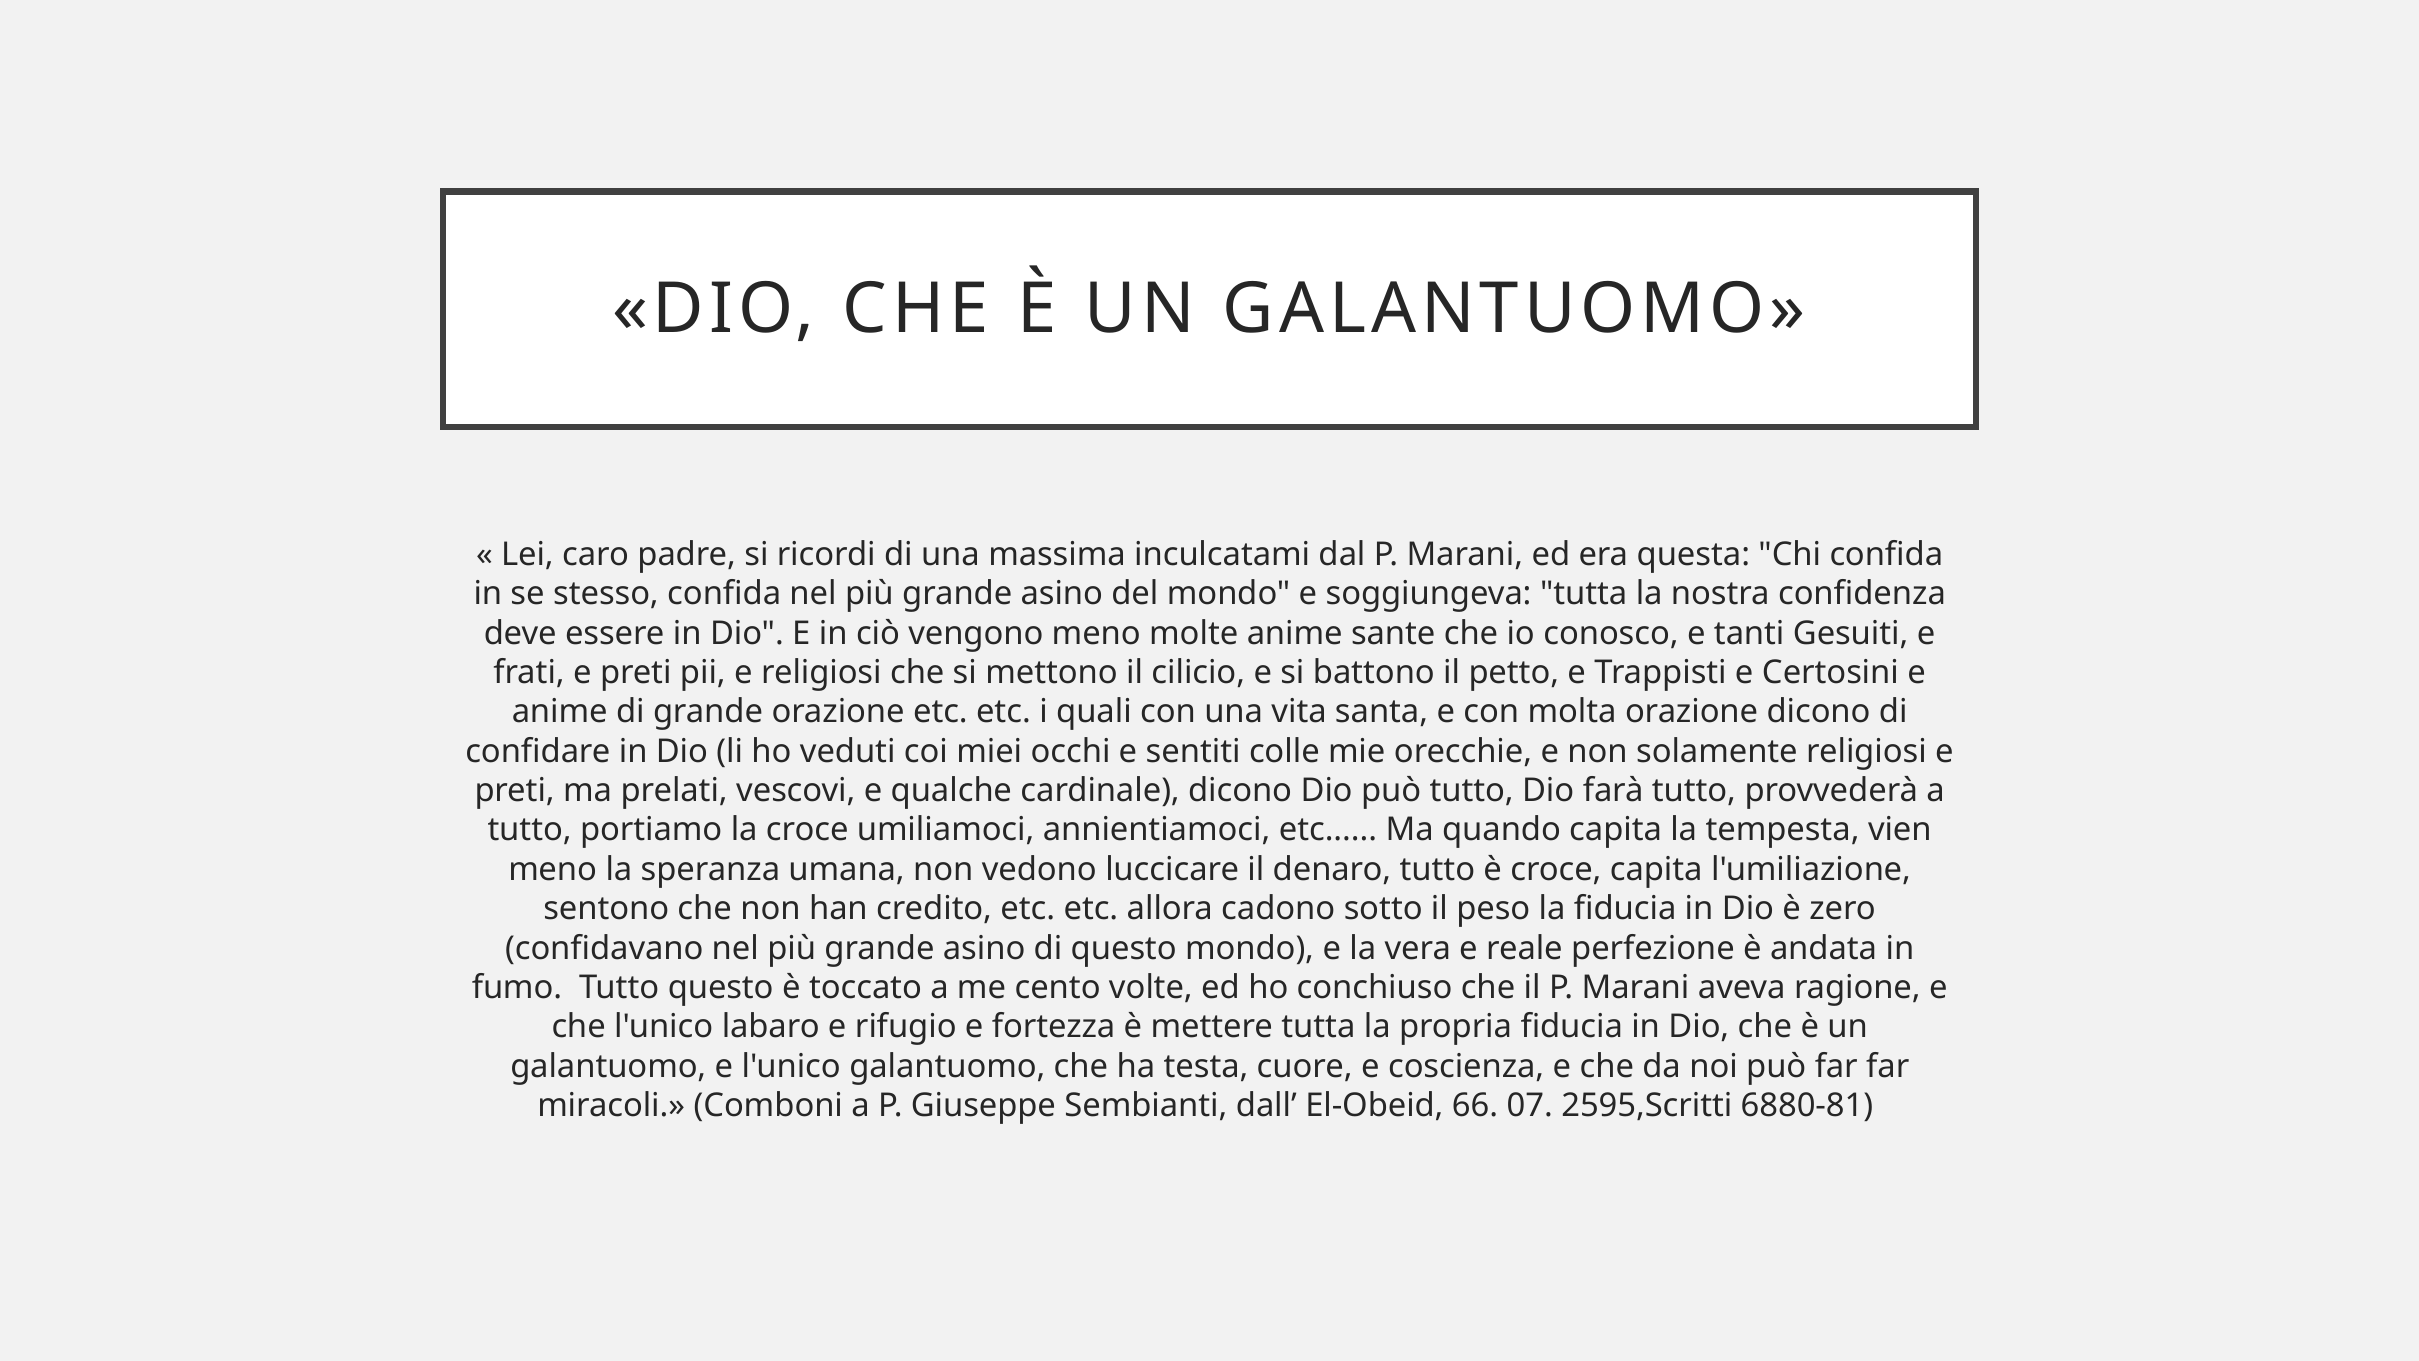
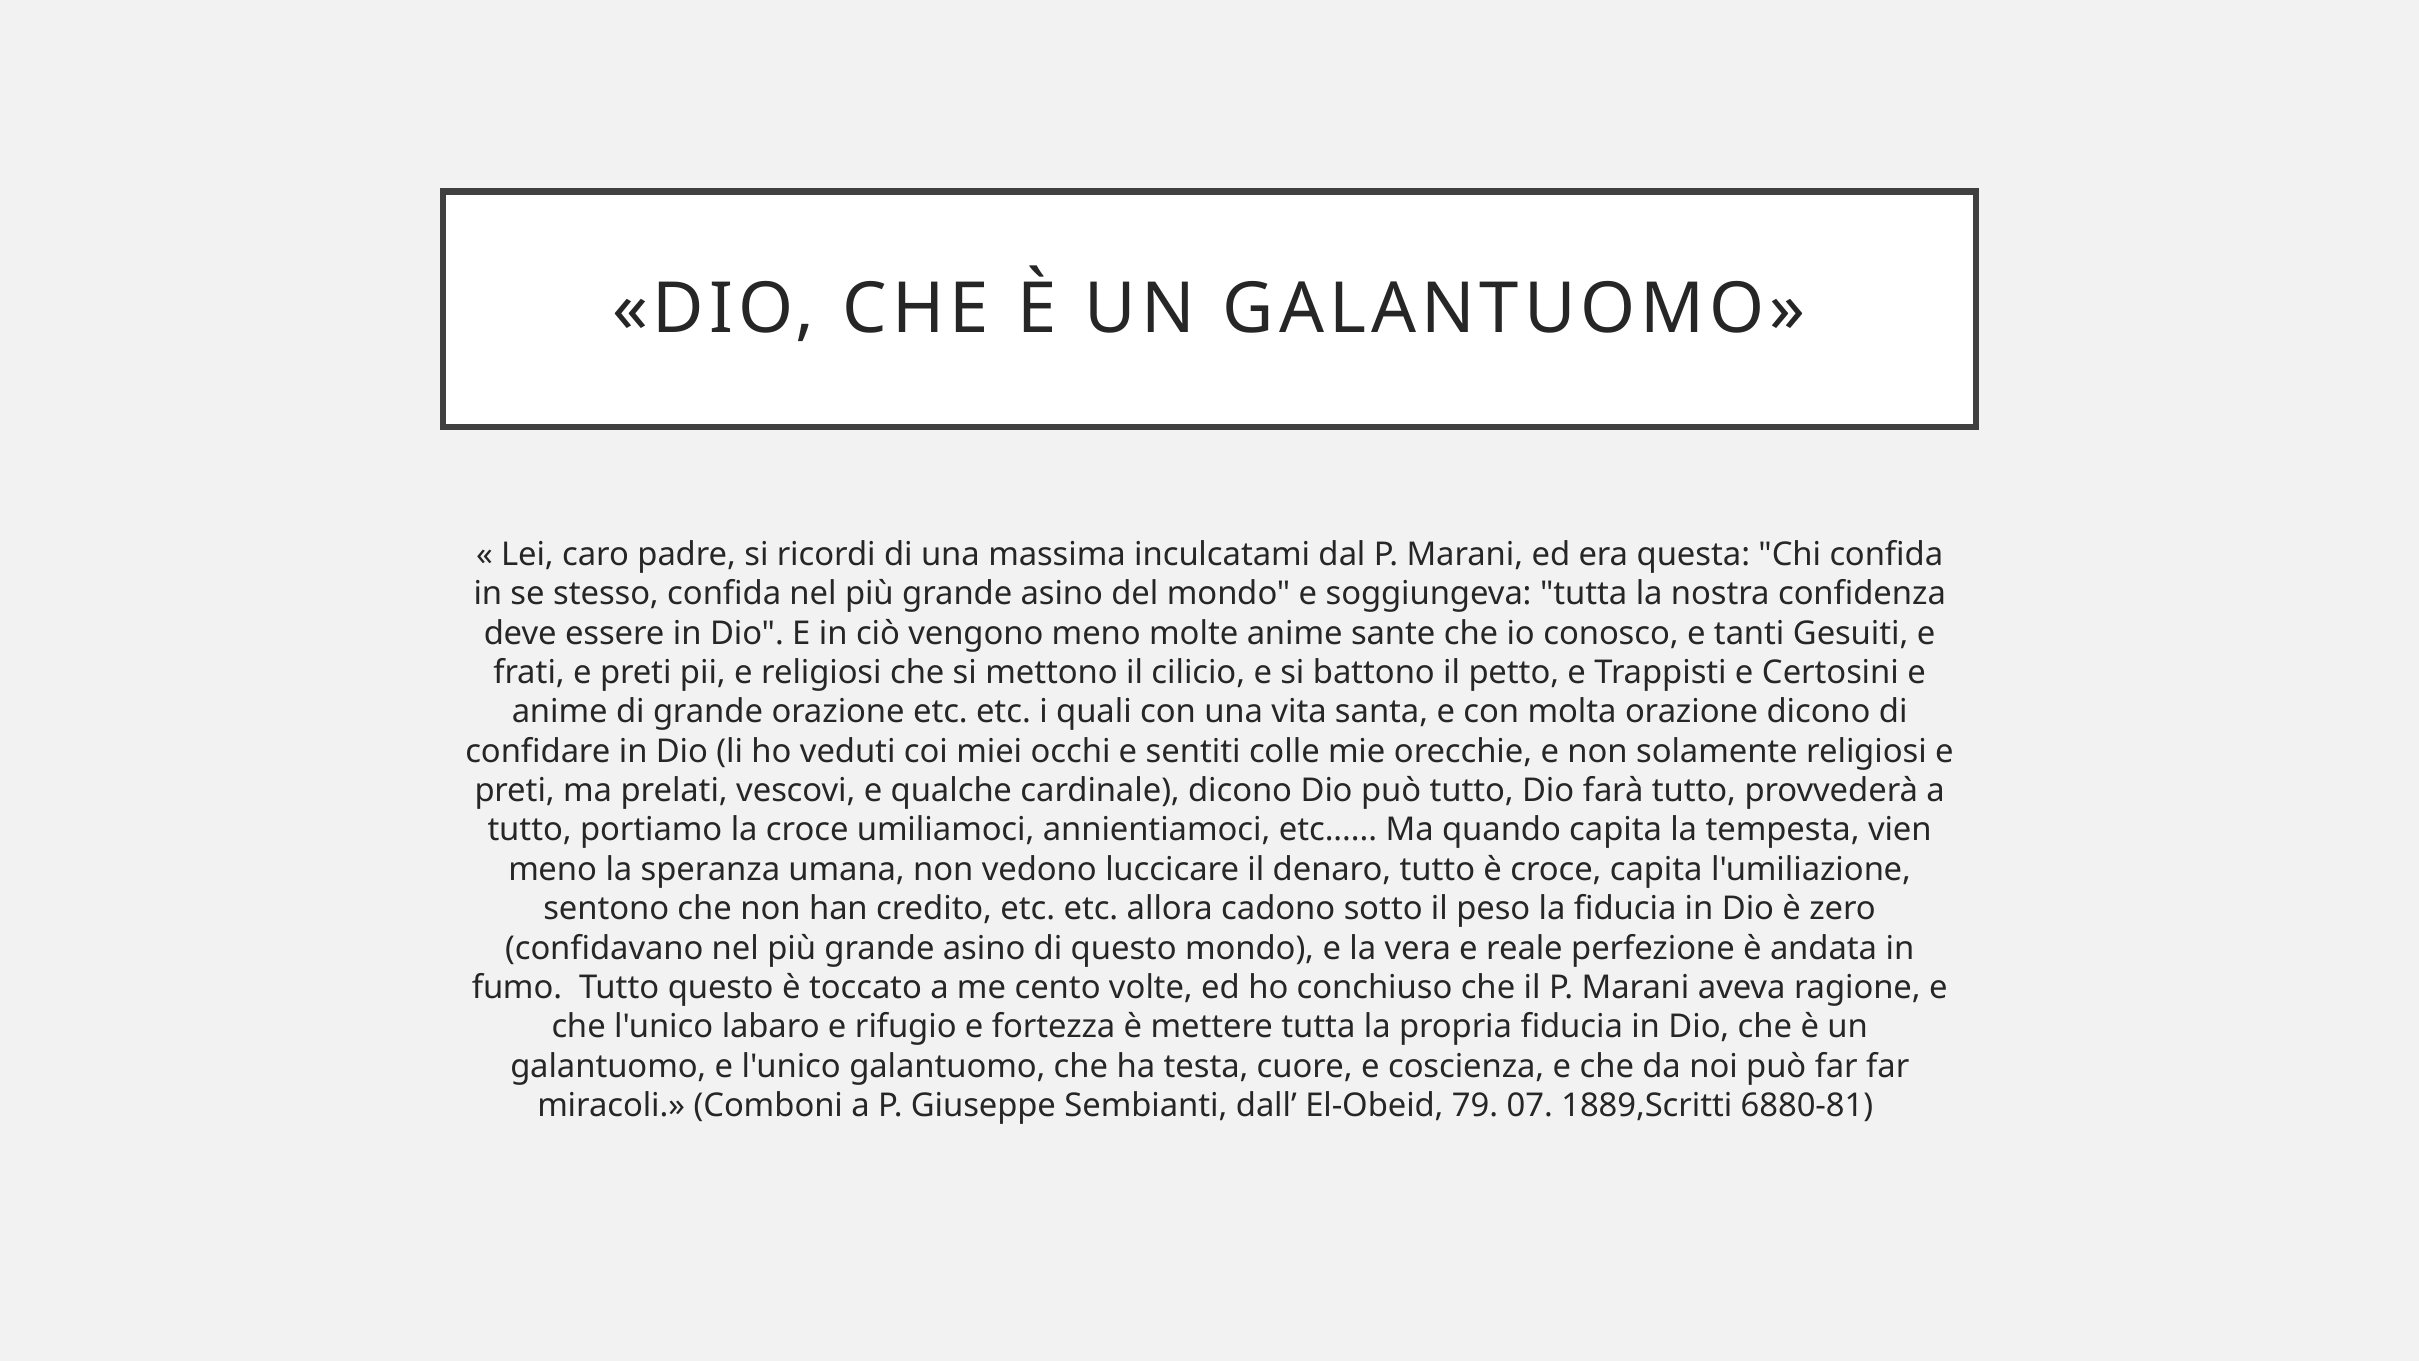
66: 66 -> 79 (1475, 1105)
2595,Scritti: 2595,Scritti -> 1889,Scritti (1647, 1105)
